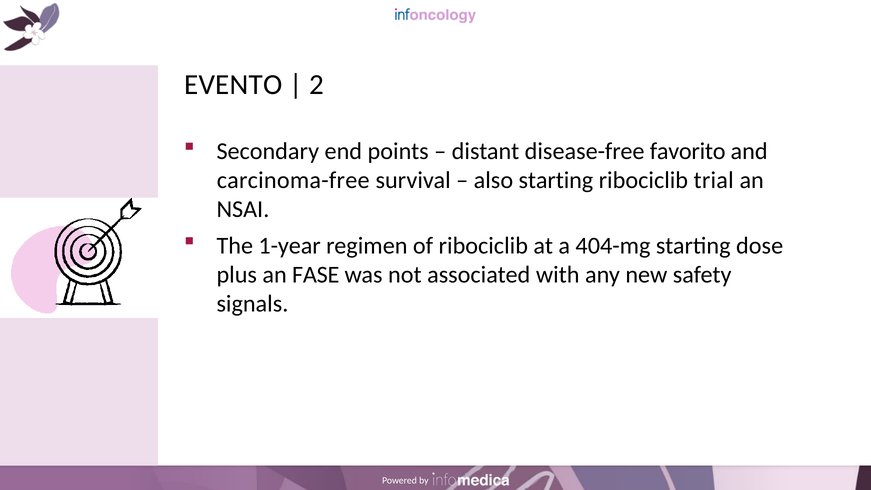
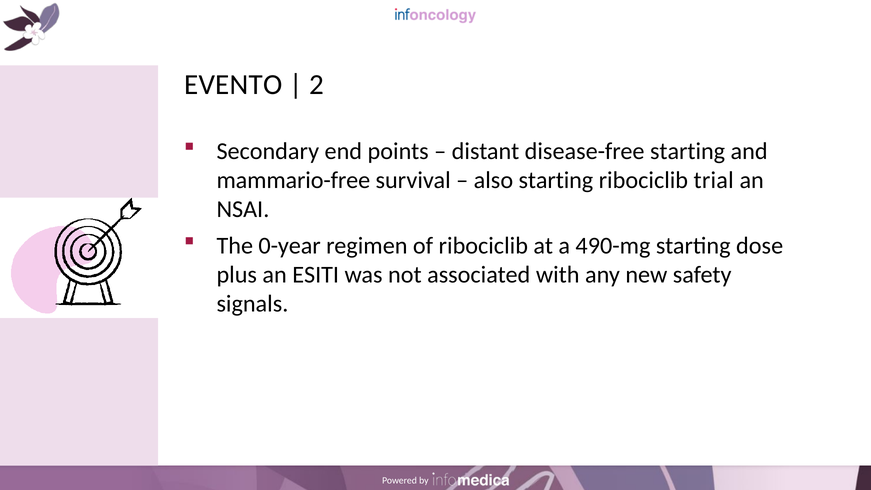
disease-free favorito: favorito -> starting (688, 151)
carcinoma-free: carcinoma-free -> mammario-free (293, 180)
1-year: 1-year -> 0-year (290, 246)
404-mg: 404-mg -> 490-mg (613, 246)
FASE: FASE -> ESITI (316, 275)
